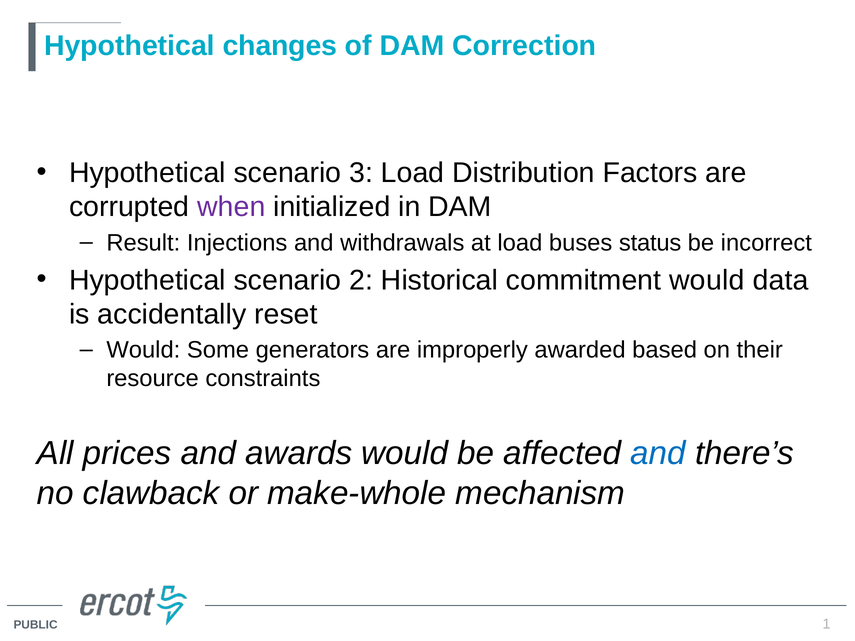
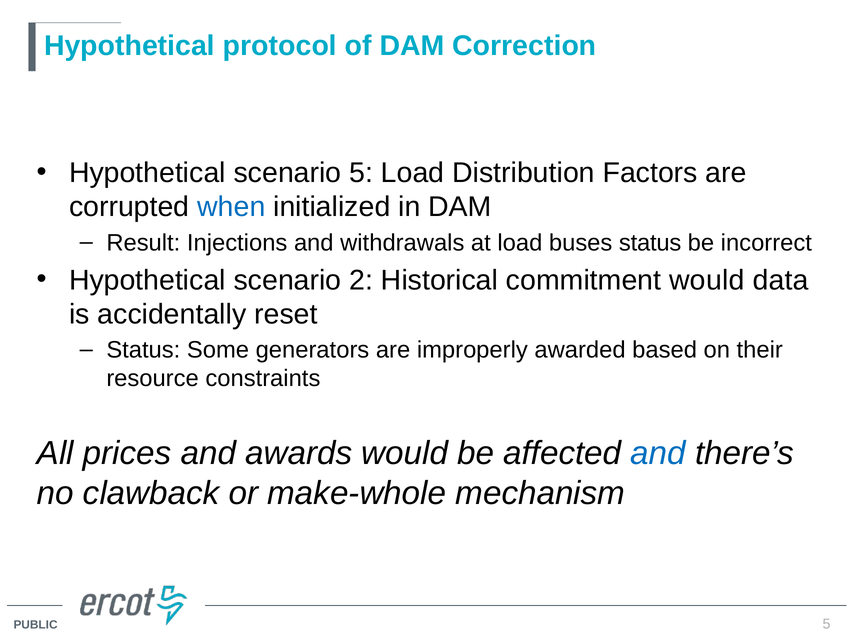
changes: changes -> protocol (280, 46)
scenario 3: 3 -> 5 (361, 173)
when colour: purple -> blue (231, 207)
Would: Would -> Status (143, 350)
1: 1 -> 5 (827, 624)
